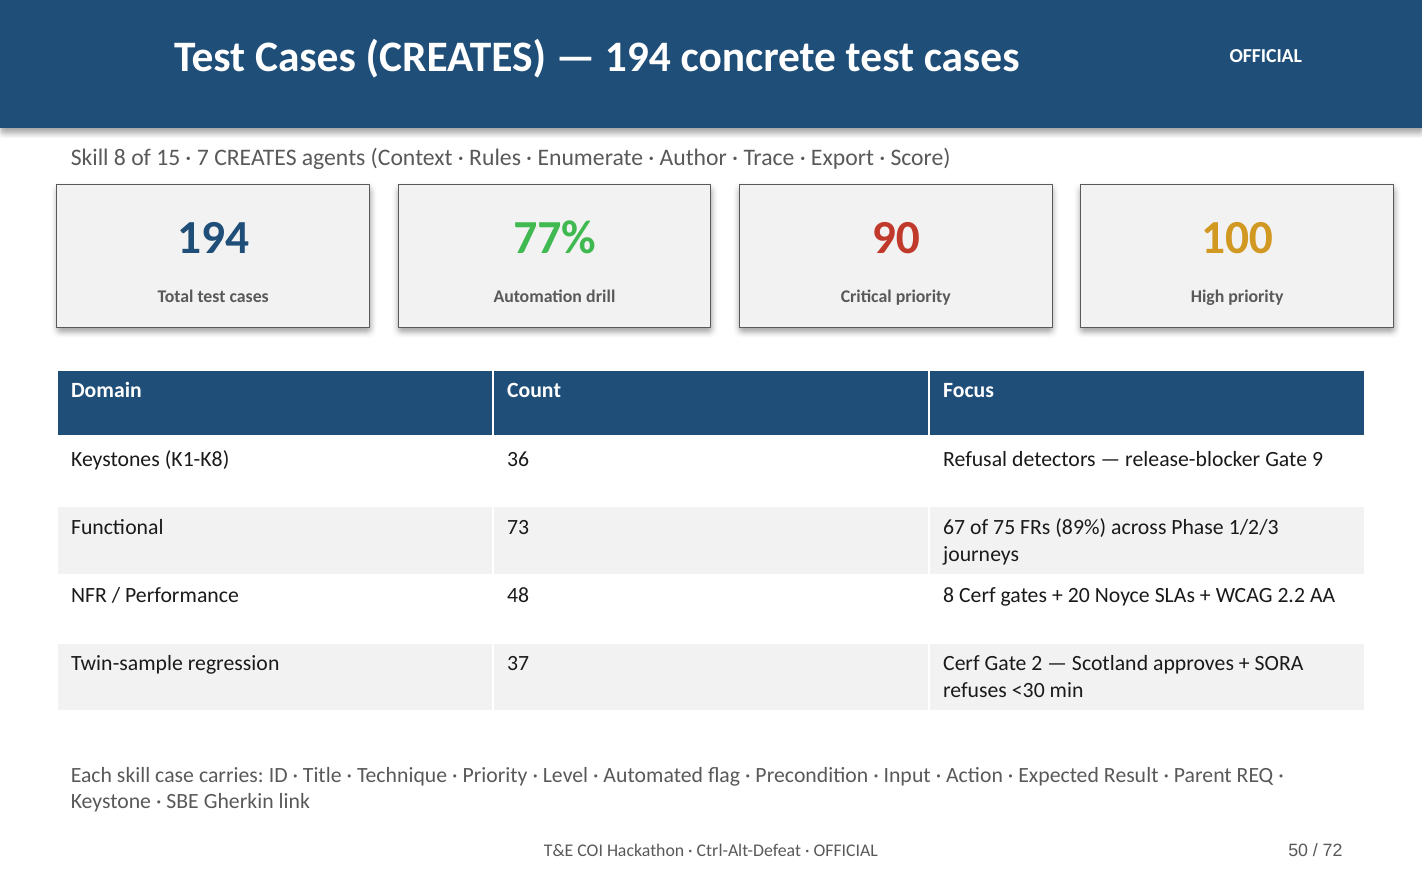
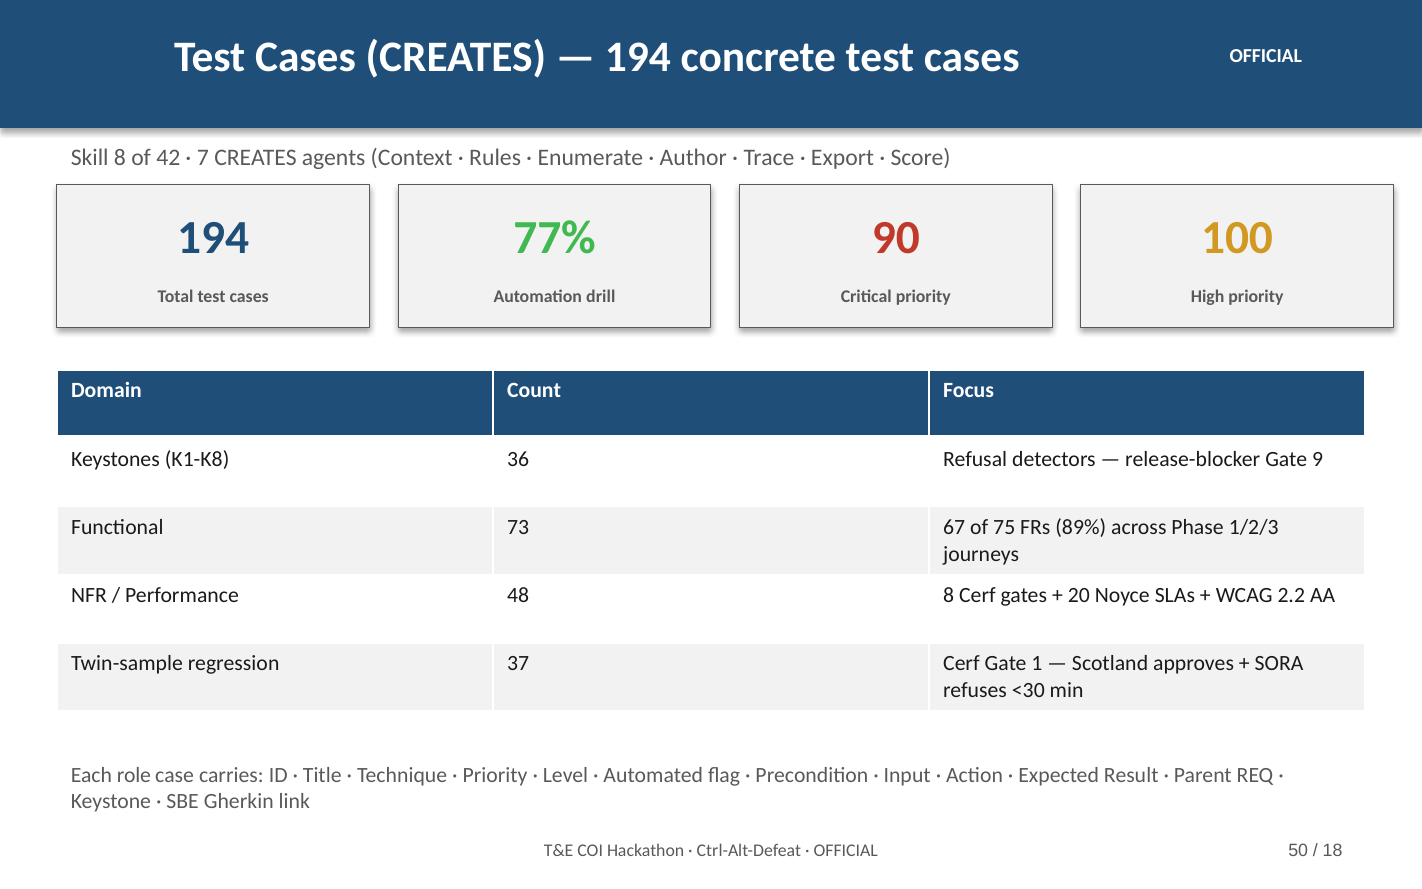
15: 15 -> 42 (168, 158)
2: 2 -> 1 (1037, 664)
Each skill: skill -> role (134, 775)
72: 72 -> 18 (1333, 851)
